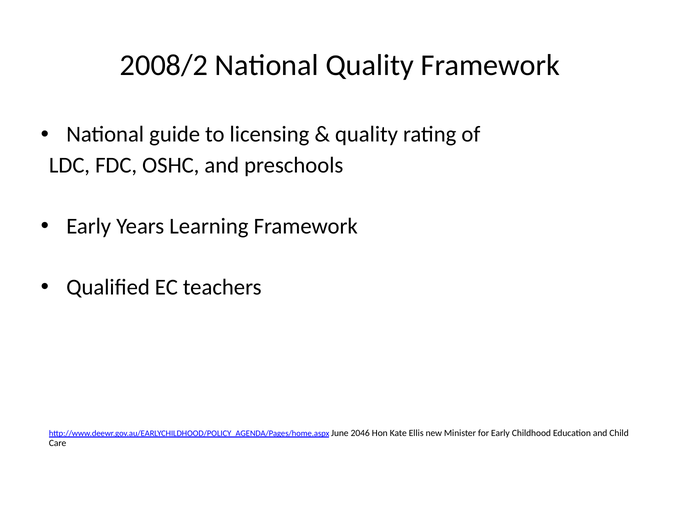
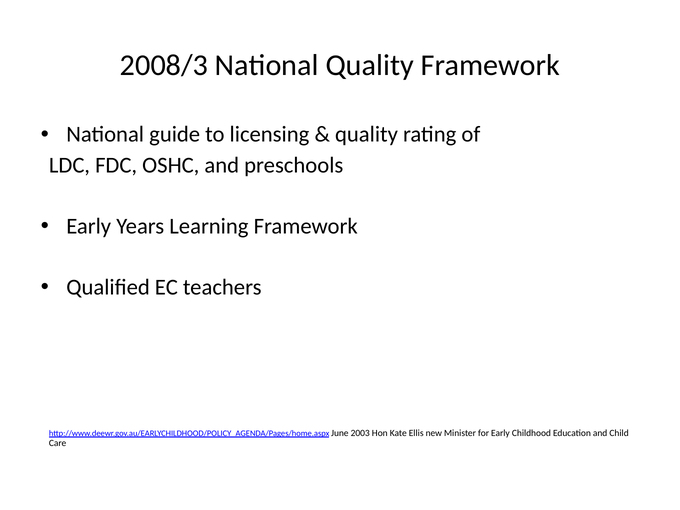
2008/2: 2008/2 -> 2008/3 (164, 65)
2046: 2046 -> 2003 (360, 433)
